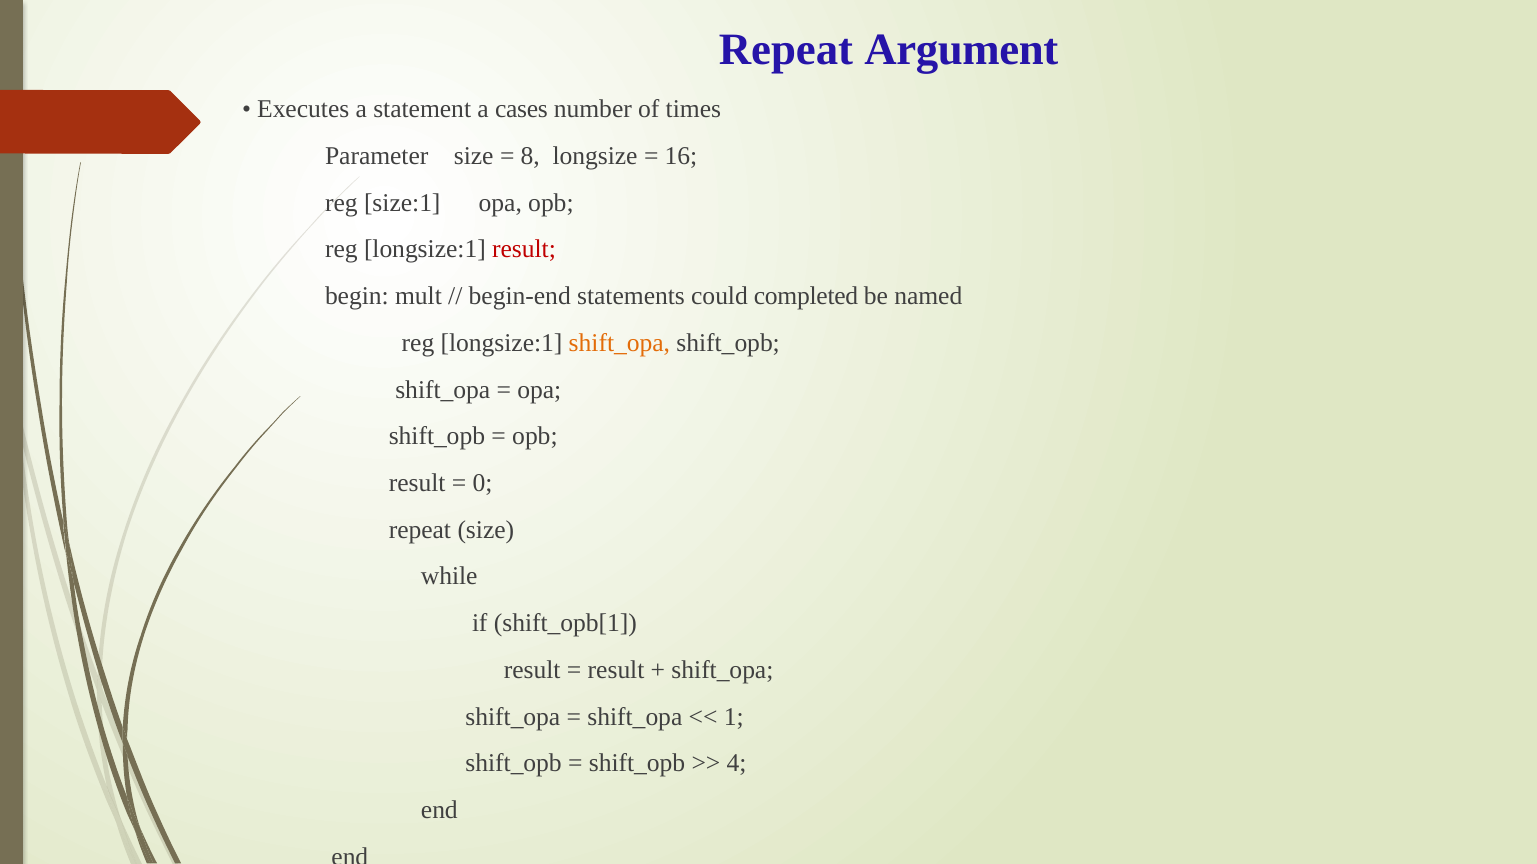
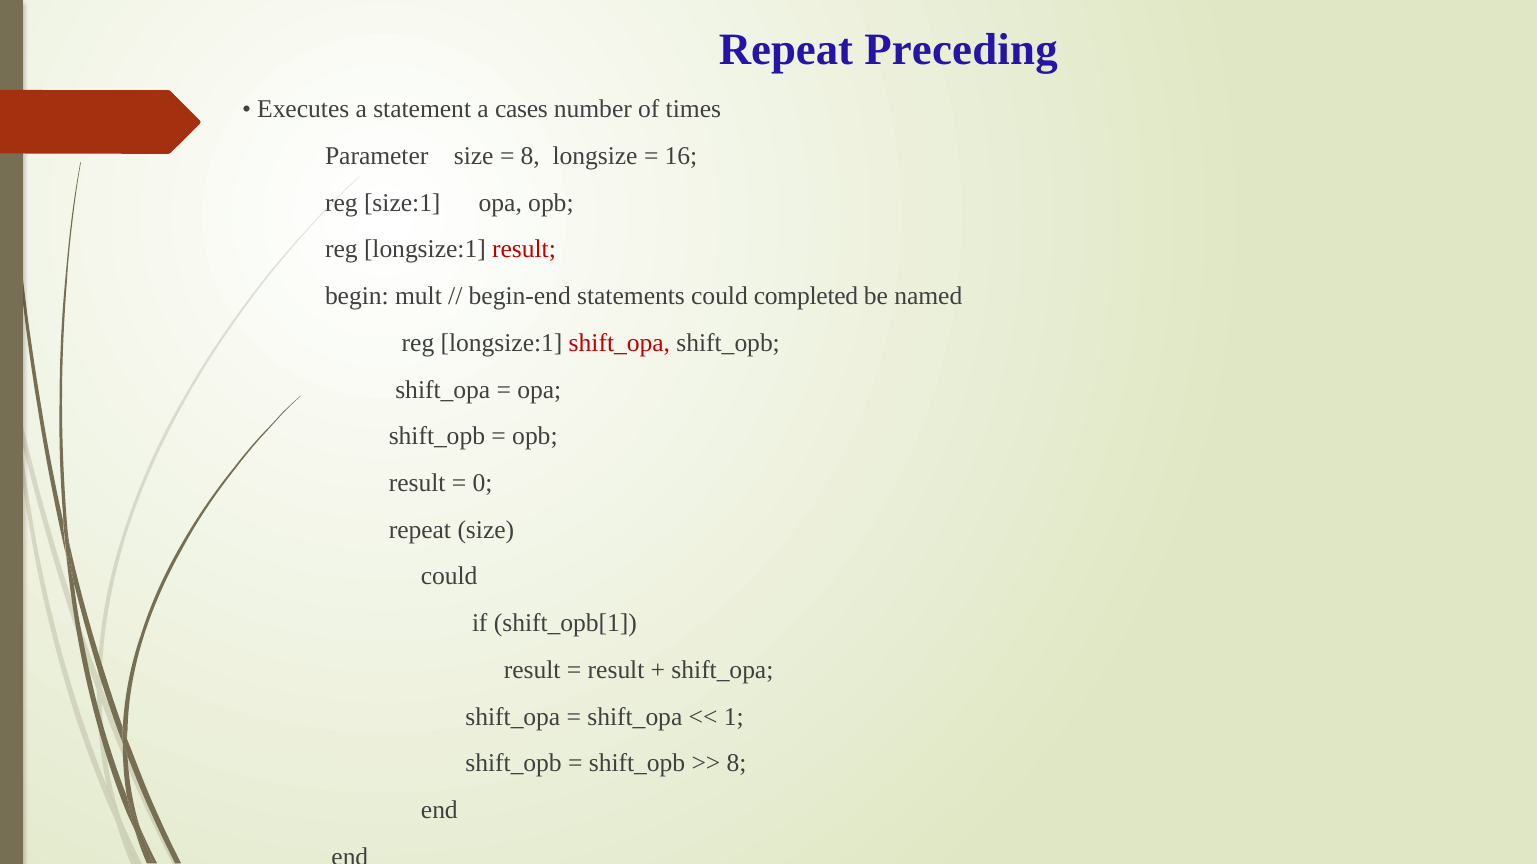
Argument: Argument -> Preceding (961, 49)
shift_opa colour: orange -> red (619, 343)
while: while -> could (449, 577)
4: 4 -> 8 (737, 764)
